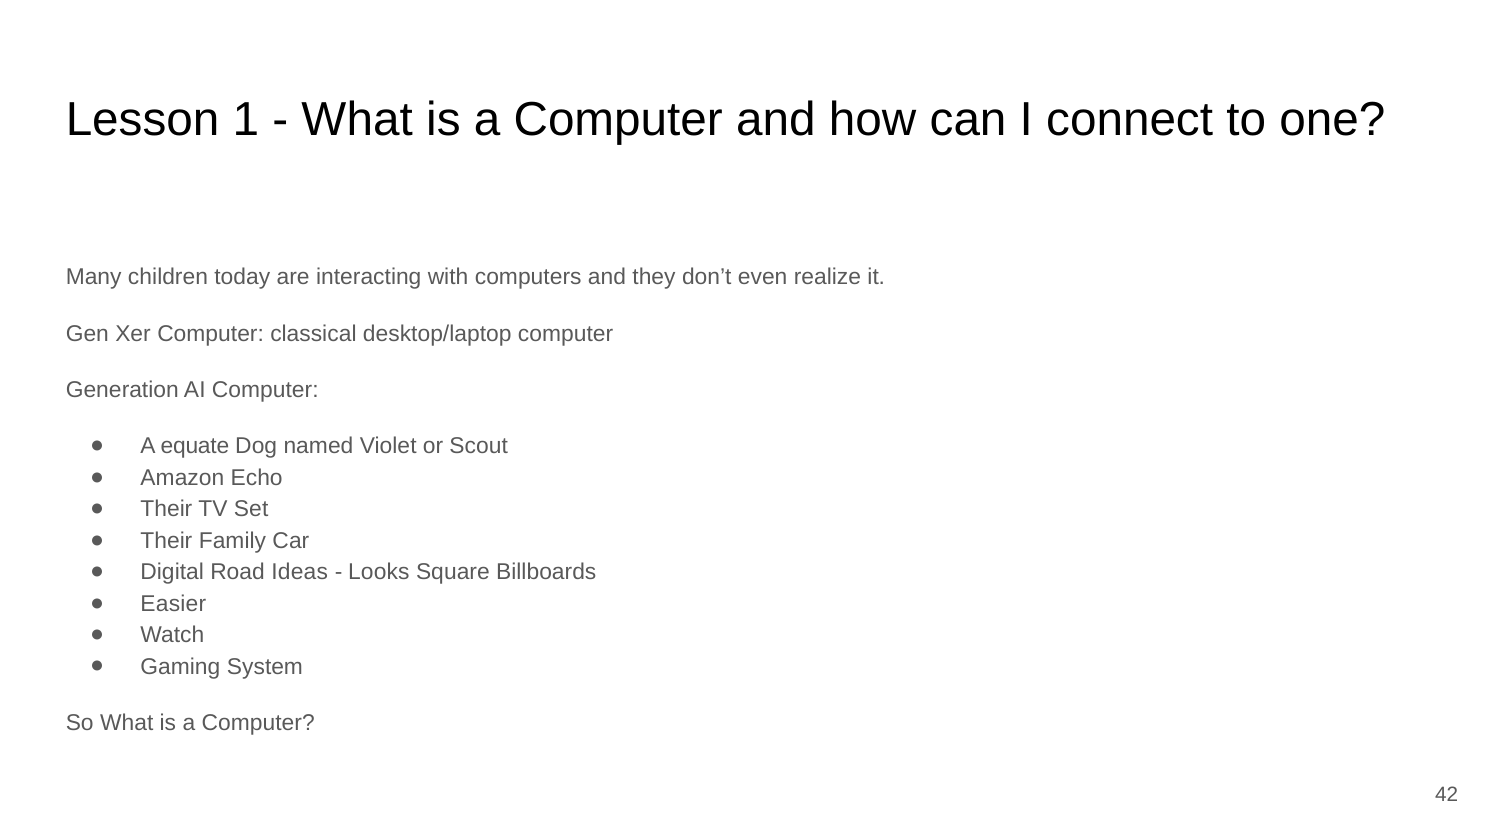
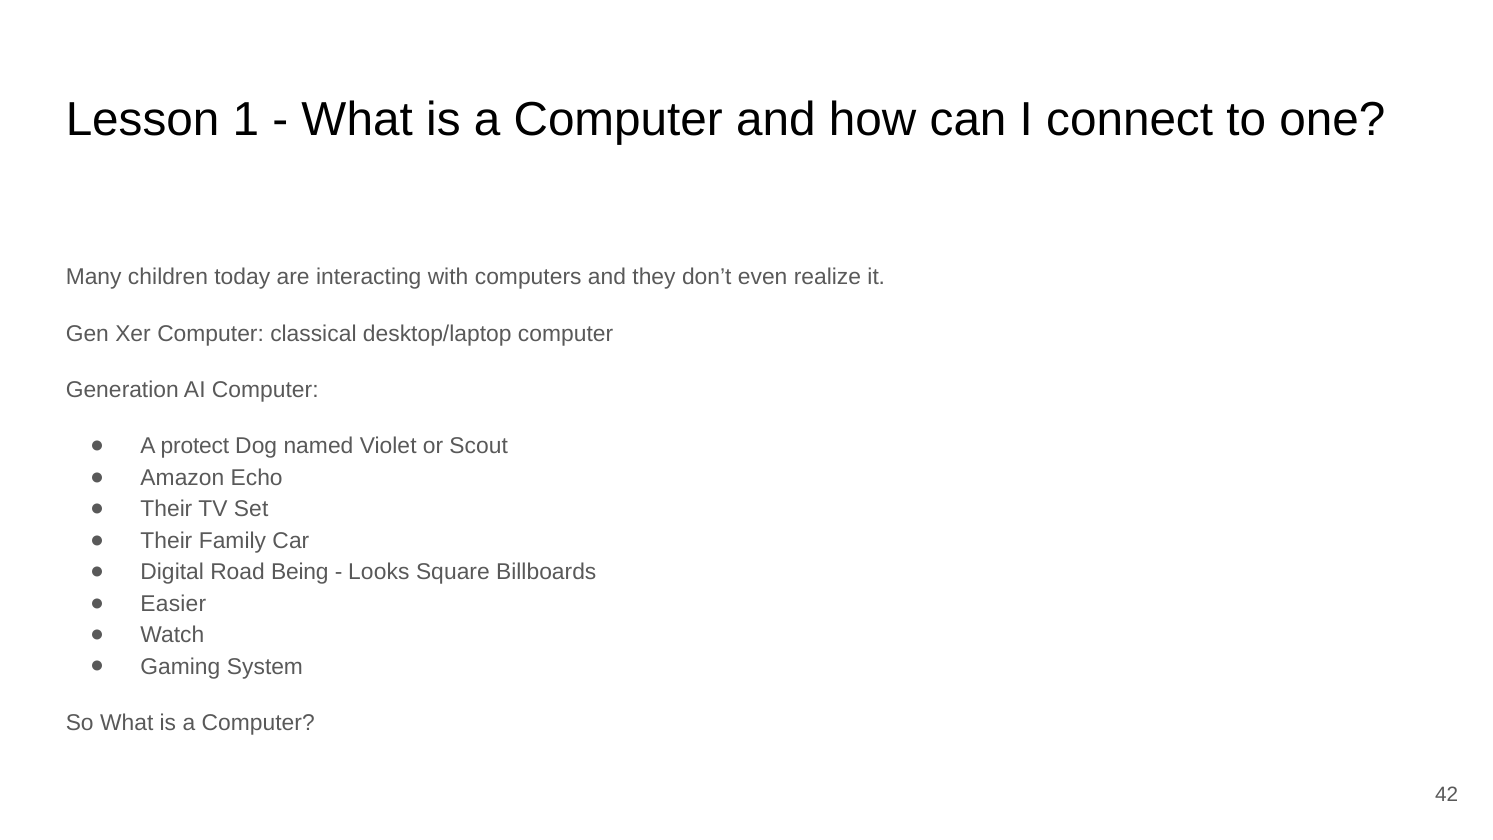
equate: equate -> protect (195, 446)
Ideas: Ideas -> Being (300, 572)
